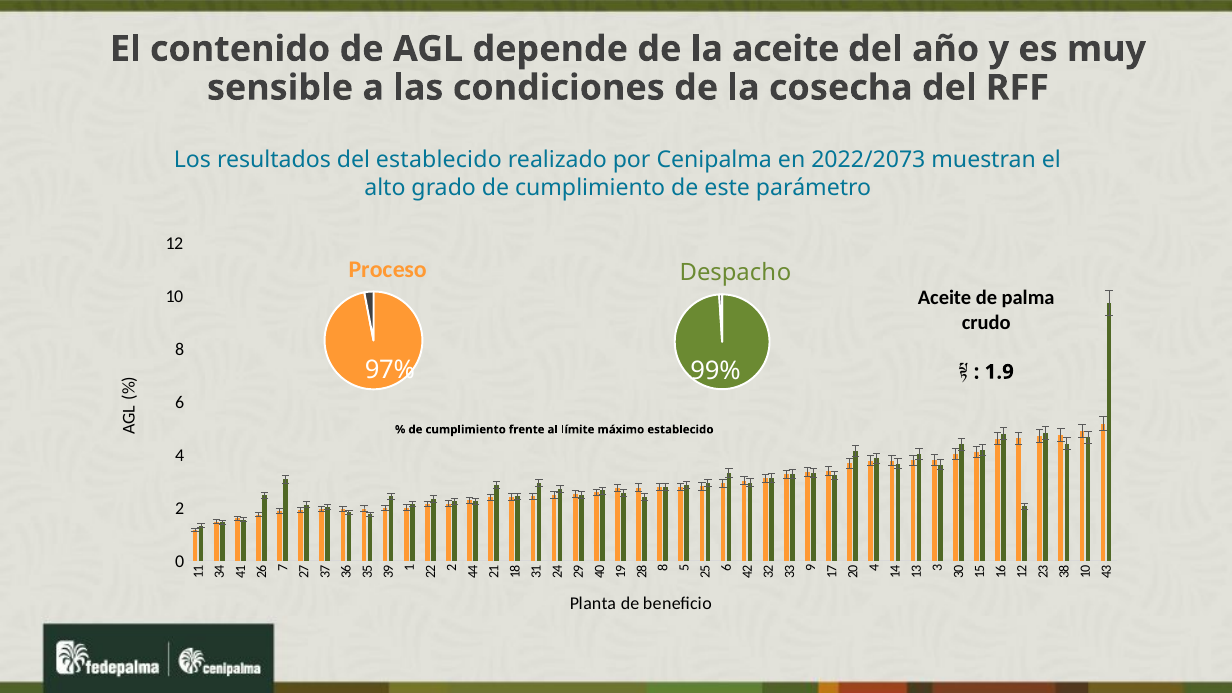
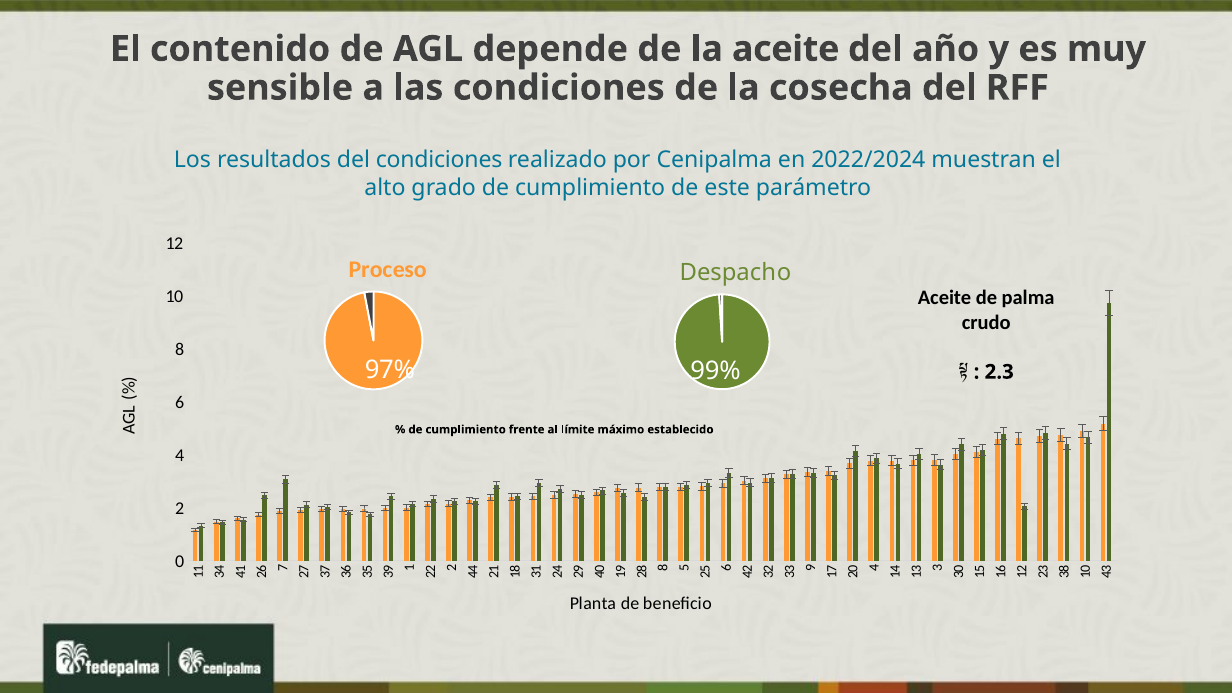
del establecido: establecido -> condiciones (439, 160)
2022/2073: 2022/2073 -> 2022/2024 (868, 160)
1.9: 1.9 -> 2.3 (999, 372)
